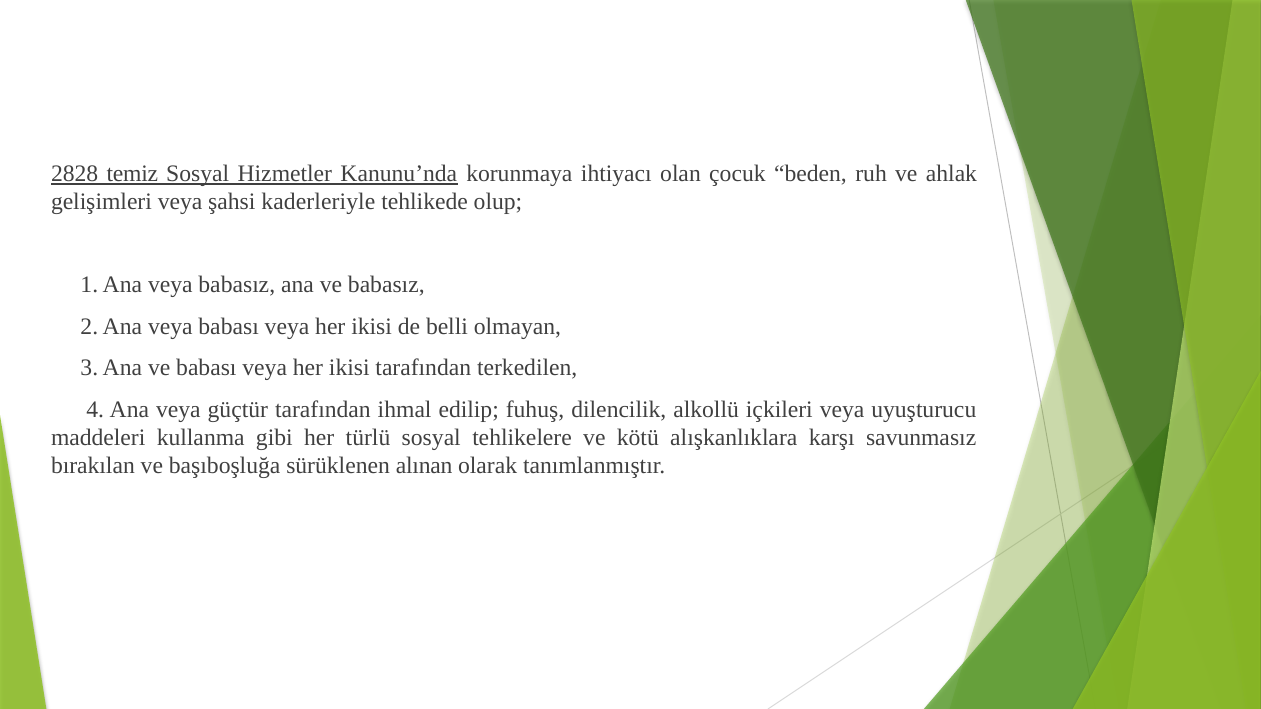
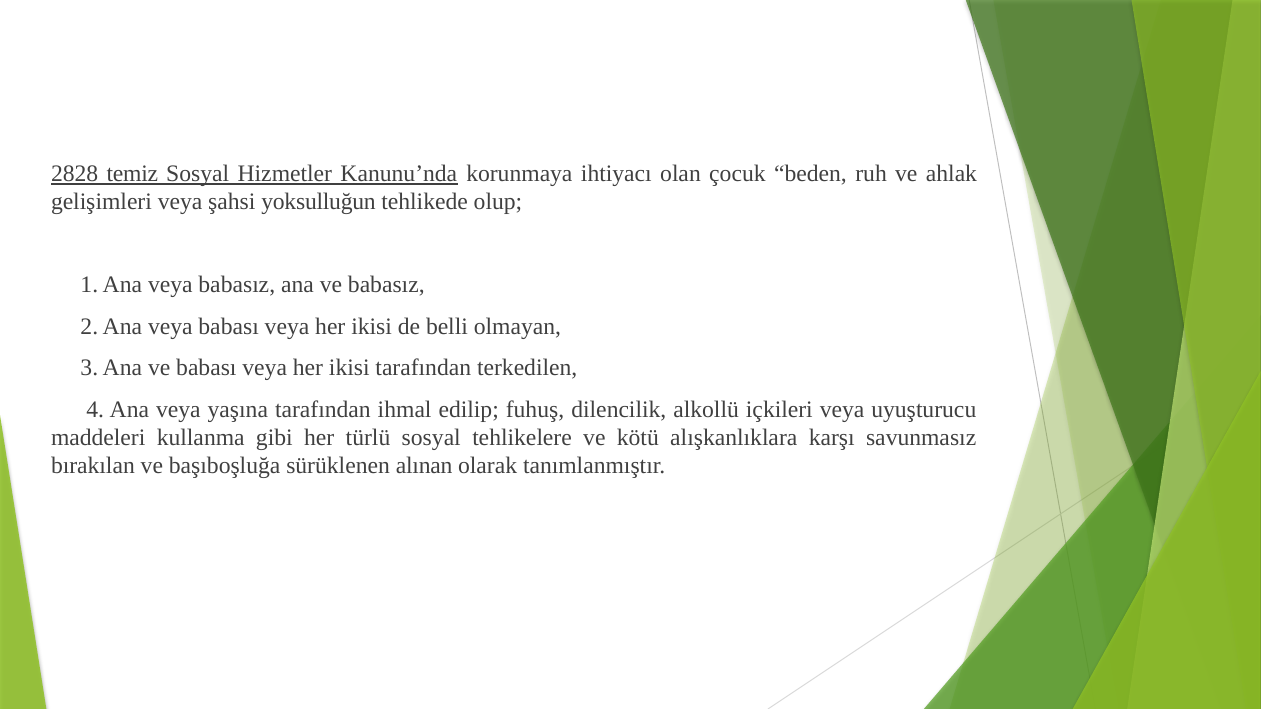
kaderleriyle: kaderleriyle -> yoksulluğun (319, 202)
güçtür: güçtür -> yaşına (238, 409)
